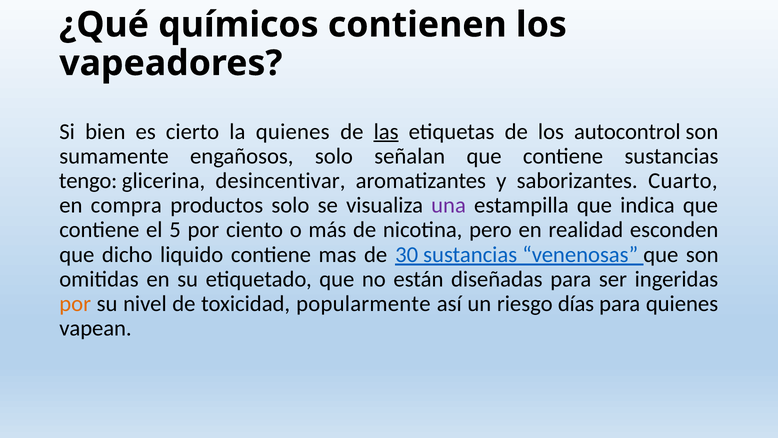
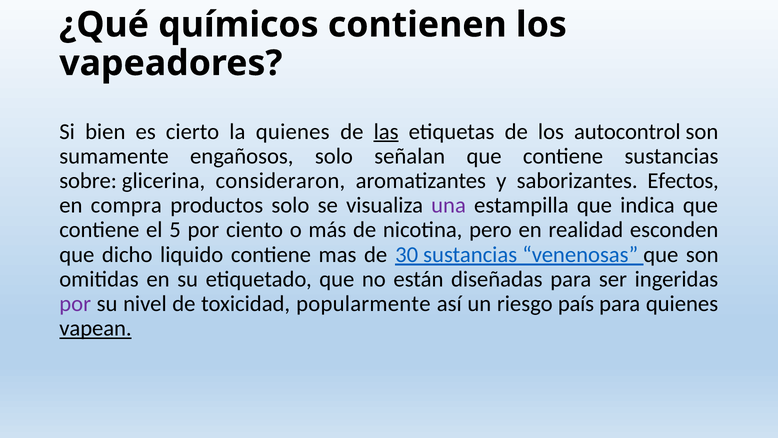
tengo: tengo -> sobre (88, 181)
desincentivar: desincentivar -> consideraron (280, 181)
Cuarto: Cuarto -> Efectos (683, 181)
por colour: orange -> purple (75, 304)
días: días -> país (576, 304)
vapean underline: none -> present (95, 328)
